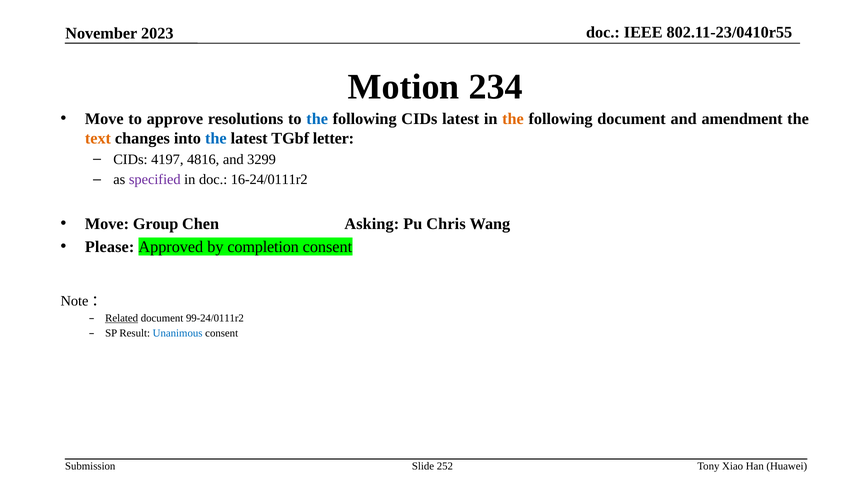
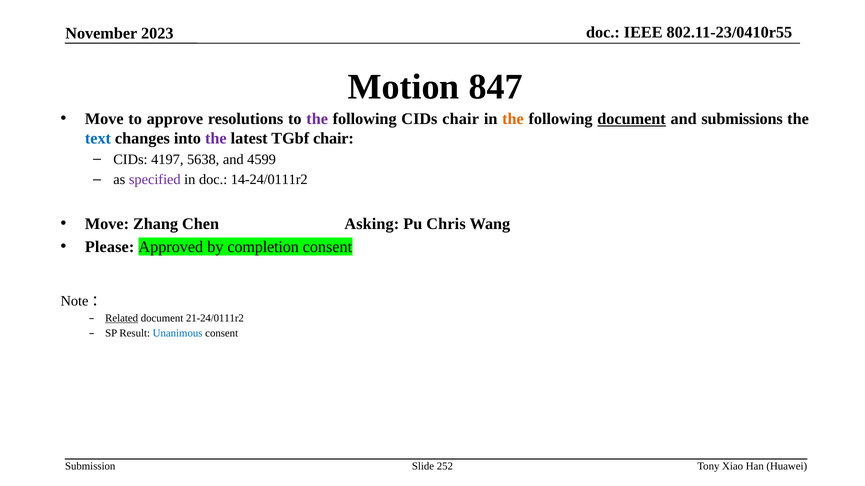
234: 234 -> 847 (496, 87)
the colour: blue -> purple (317, 119)
CIDs latest: latest -> chair (461, 119)
document underline: none -> present (632, 119)
amendment: amendment -> submissions (742, 119)
text colour: orange -> blue (98, 138)
the colour: blue -> purple (216, 138)
TGbf letter: letter -> chair (333, 138)
4816: 4816 -> 5638 (203, 160)
3299: 3299 -> 4599 (262, 160)
16-24/0111r2: 16-24/0111r2 -> 14-24/0111r2 (269, 180)
Group: Group -> Zhang (156, 224)
99-24/0111r2: 99-24/0111r2 -> 21-24/0111r2 (215, 319)
